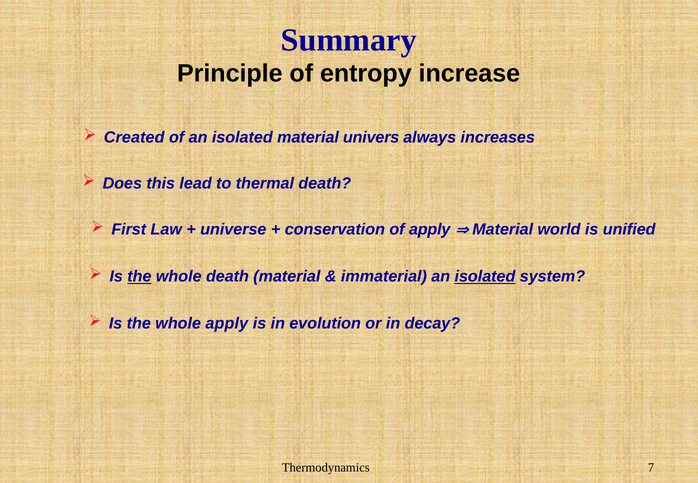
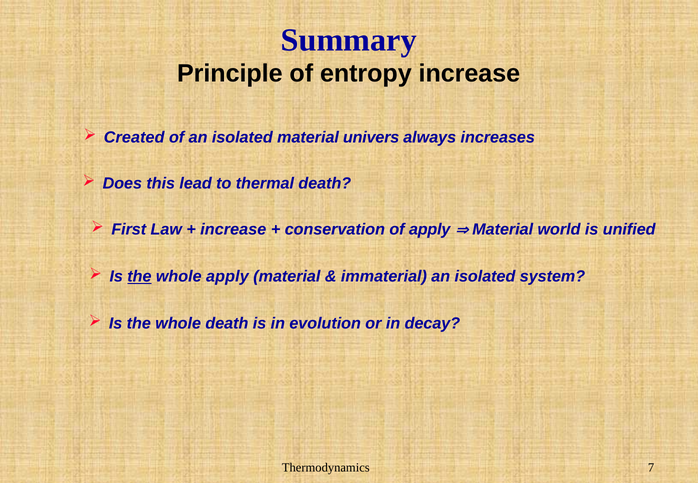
universe: universe -> increase (233, 230)
whole death: death -> apply (227, 277)
isolated underline: present -> none (485, 277)
whole apply: apply -> death (227, 324)
